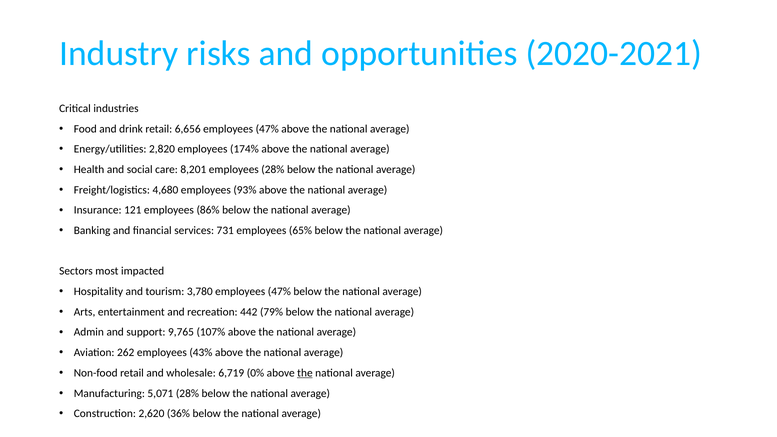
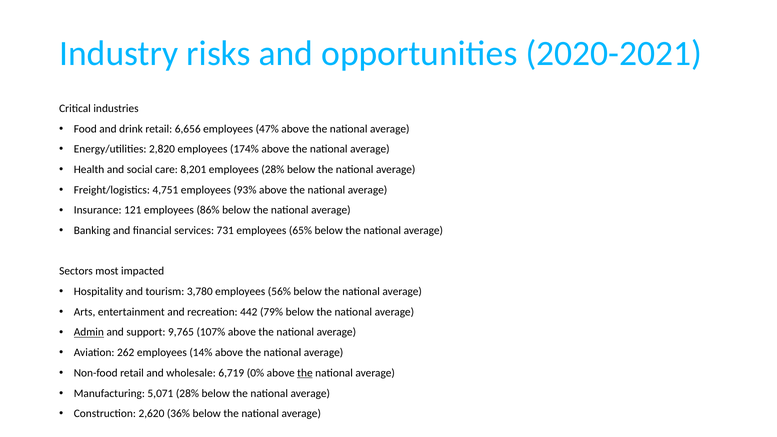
4,680: 4,680 -> 4,751 (165, 190)
3,780 employees 47%: 47% -> 56% (279, 292)
Admin underline: none -> present (89, 332)
43%: 43% -> 14% (201, 353)
